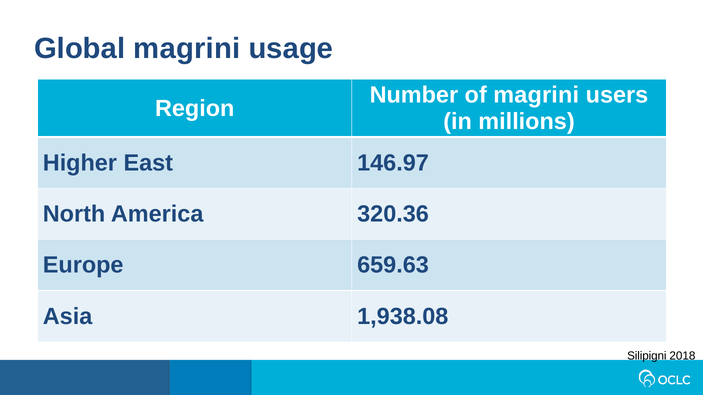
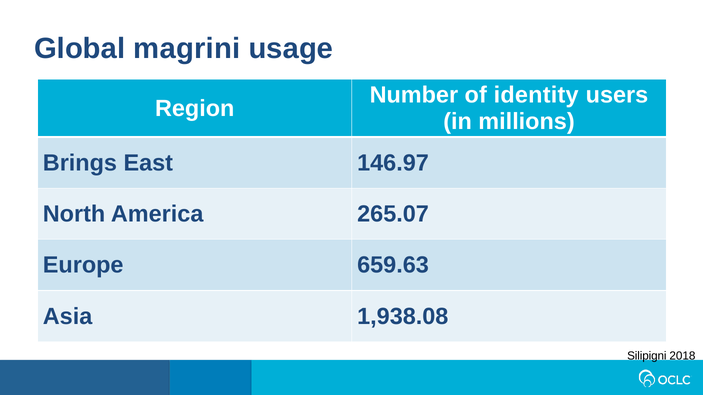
of magrini: magrini -> identity (536, 95)
Higher: Higher -> Brings (80, 163)
320.36: 320.36 -> 265.07 (393, 214)
